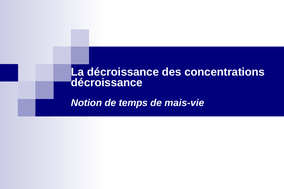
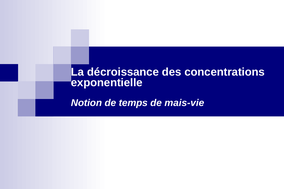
décroissance: décroissance -> exponentielle (107, 83)
